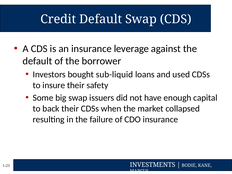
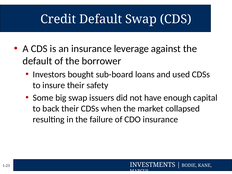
sub-liquid: sub-liquid -> sub-board (115, 74)
